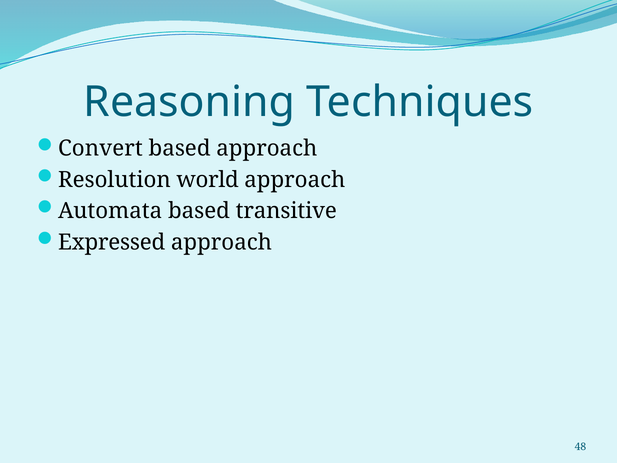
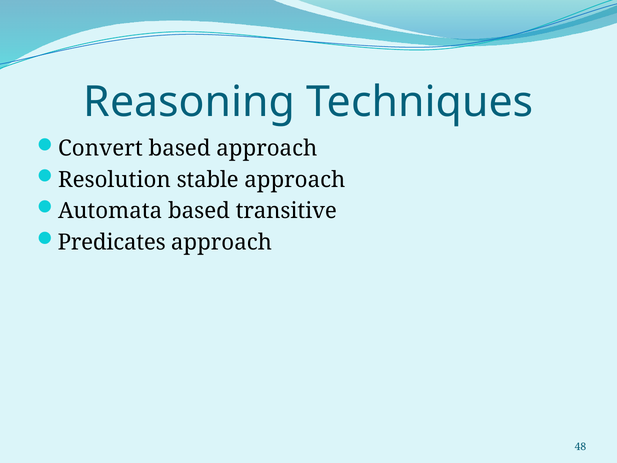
world: world -> stable (208, 180)
Expressed: Expressed -> Predicates (112, 242)
